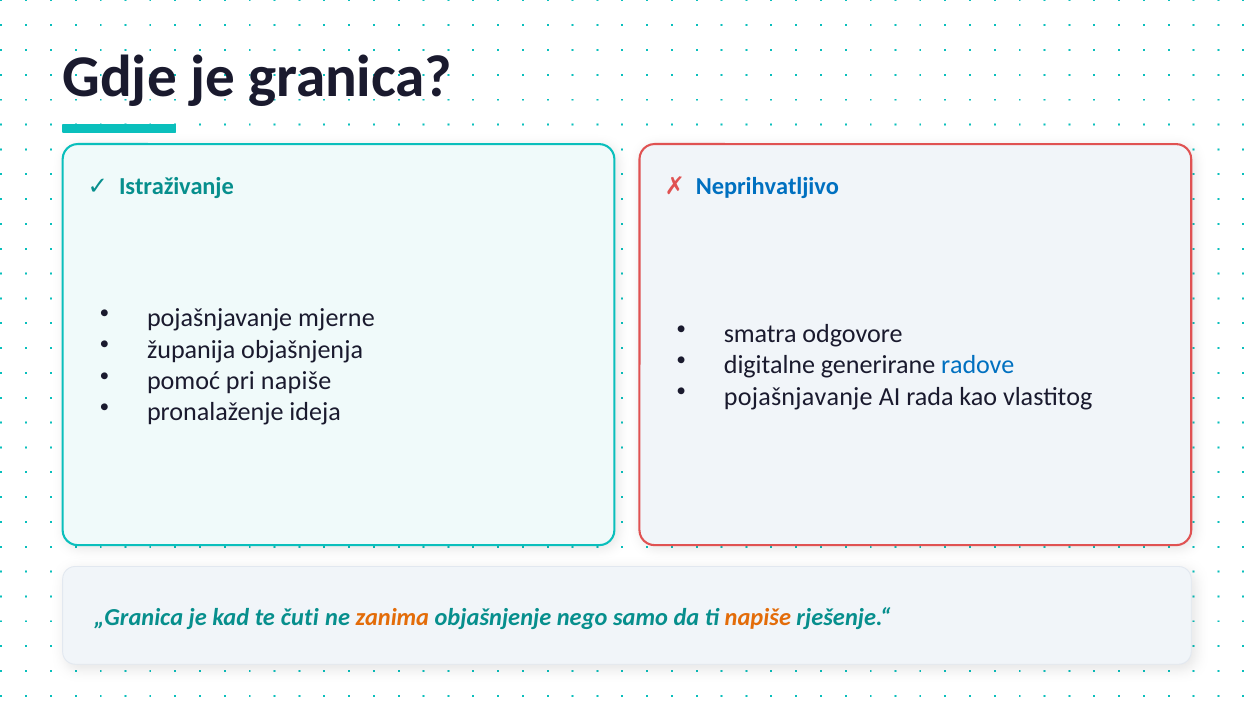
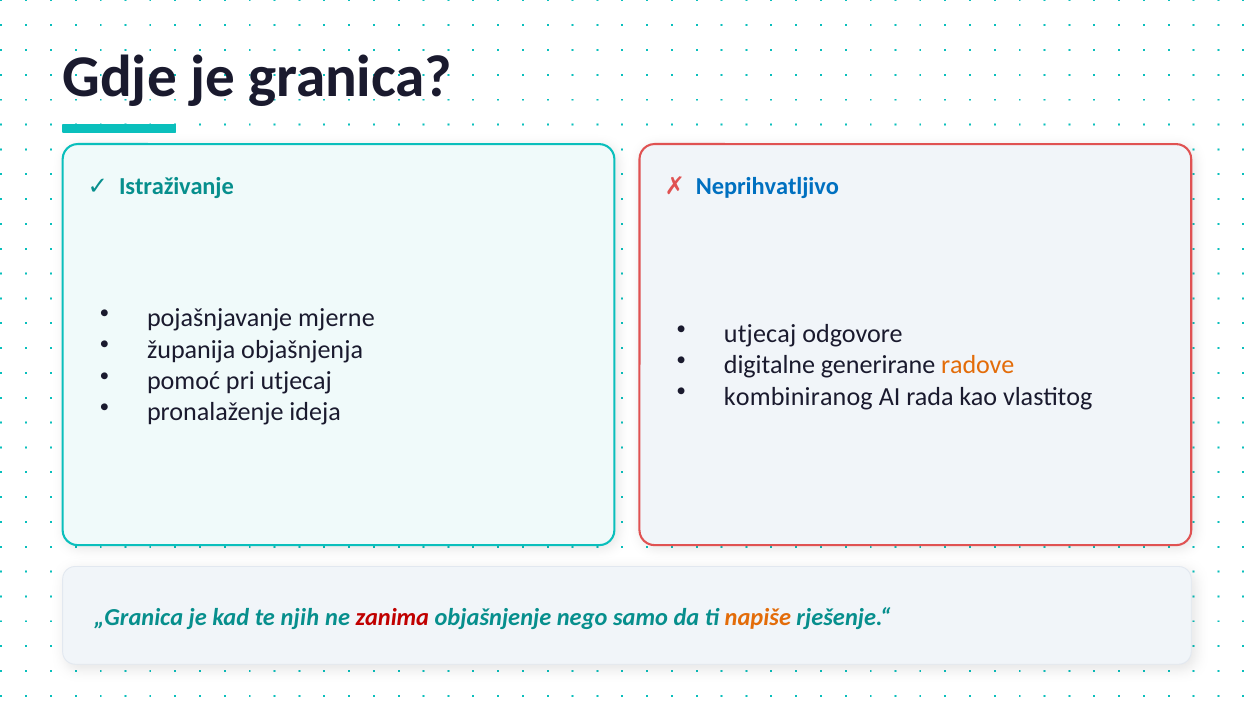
smatra: smatra -> utjecaj (760, 334)
radove colour: blue -> orange (978, 365)
pri napiše: napiše -> utjecaj (296, 381)
pojašnjavanje: pojašnjavanje -> kombiniranog (798, 397)
čuti: čuti -> njih (300, 617)
zanima colour: orange -> red (392, 617)
